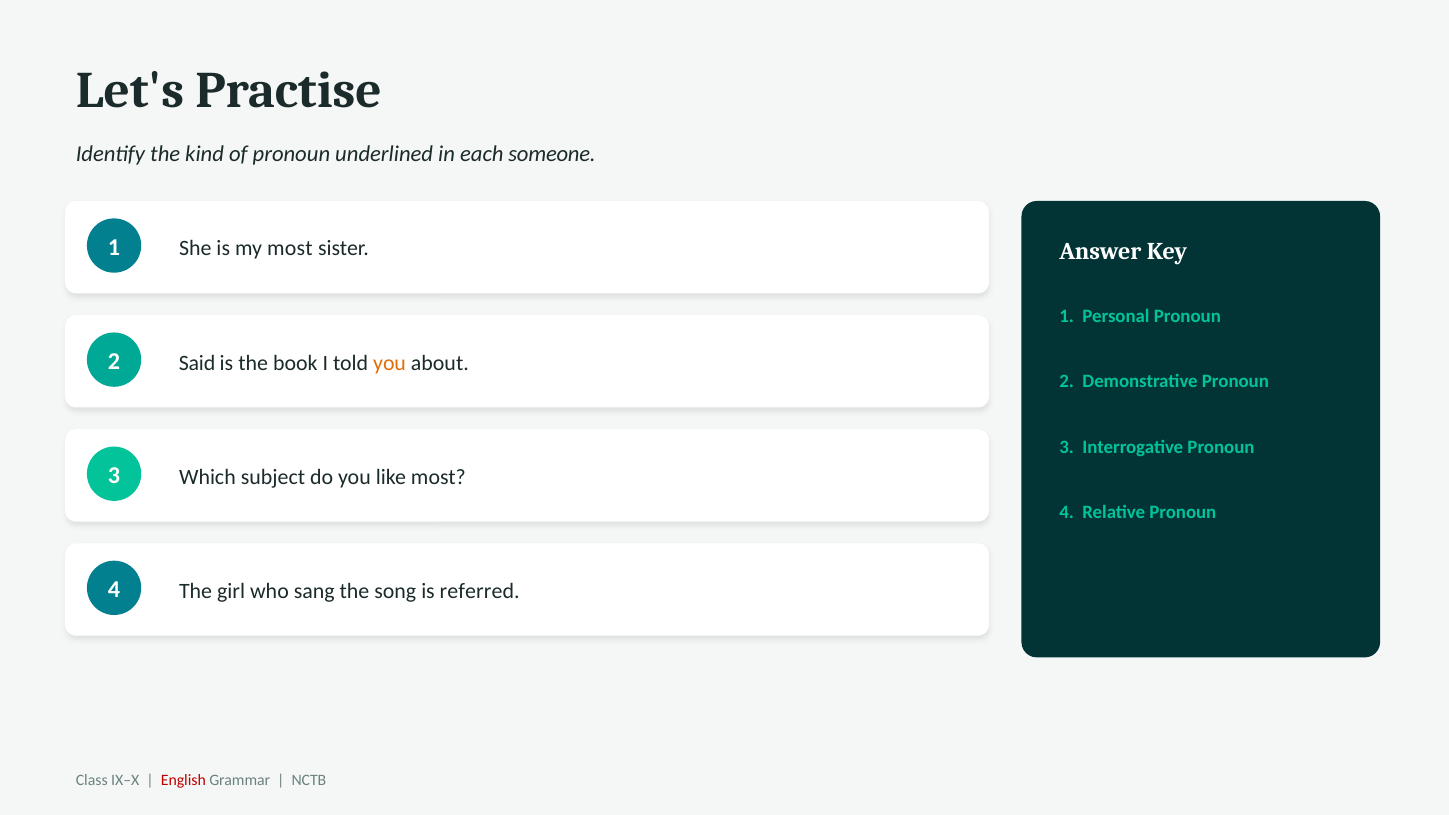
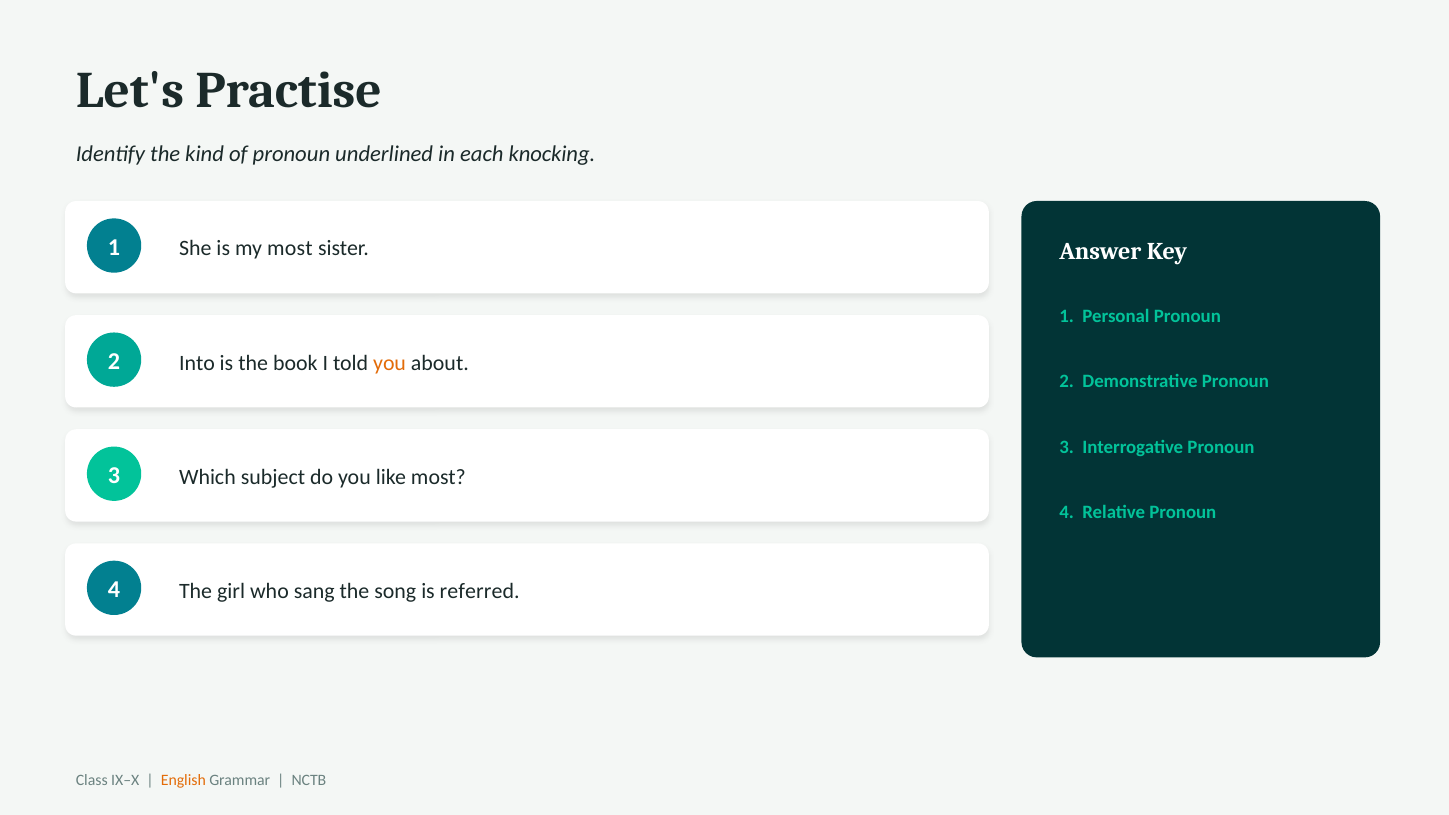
someone: someone -> knocking (552, 154)
Said: Said -> Into (197, 363)
English colour: red -> orange (183, 781)
